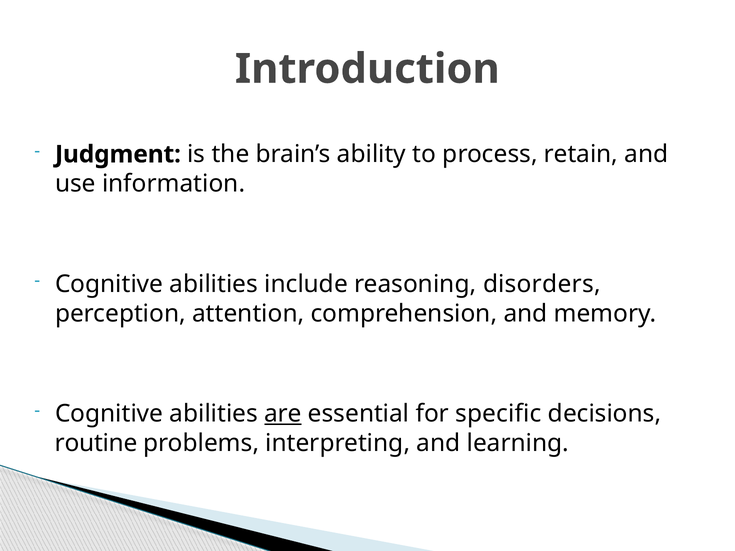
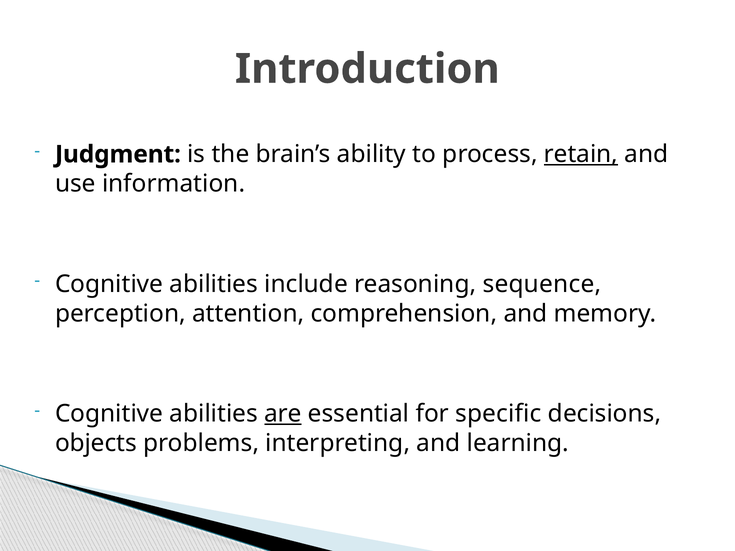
retain underline: none -> present (581, 154)
disorders: disorders -> sequence (542, 284)
routine: routine -> objects (96, 443)
